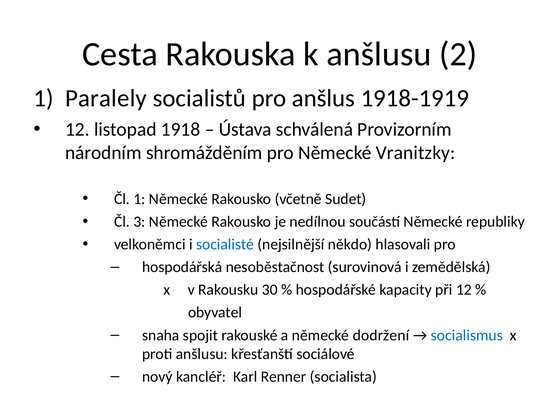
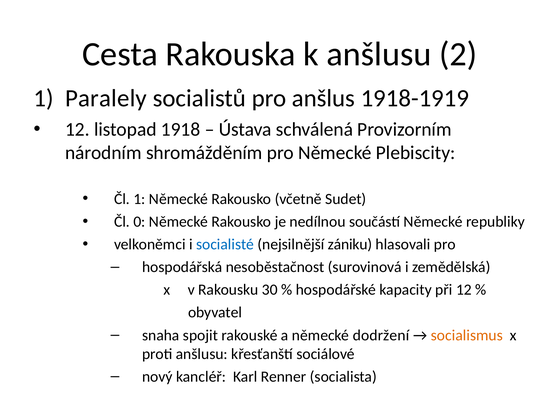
Vranitzky: Vranitzky -> Plebiscity (416, 153)
3: 3 -> 0 (139, 222)
někdo: někdo -> zániku (350, 244)
socialismus colour: blue -> orange (467, 335)
